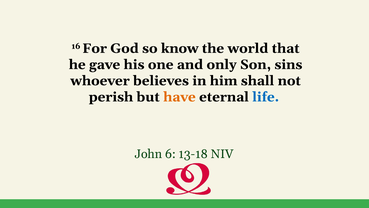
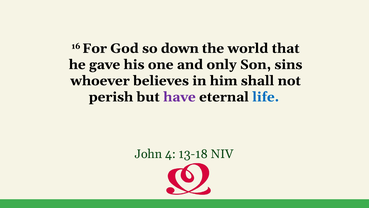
know: know -> down (180, 48)
have colour: orange -> purple (179, 97)
6: 6 -> 4 (170, 154)
